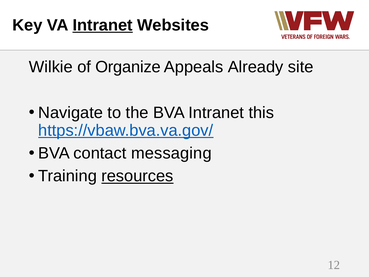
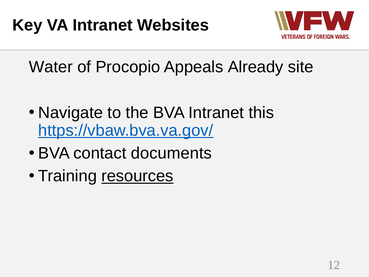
Intranet underline: present -> none (103, 25)
Wilkie: Wilkie -> Water (51, 67)
Organize: Organize -> Procopio (128, 67)
messaging: messaging -> documents (171, 153)
